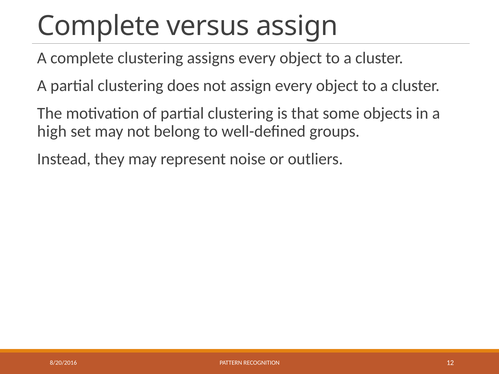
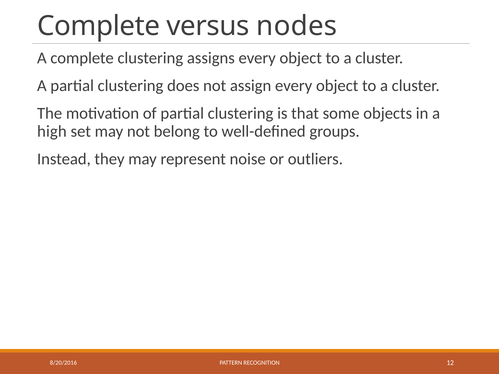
versus assign: assign -> nodes (297, 26)
